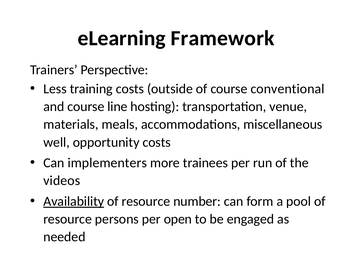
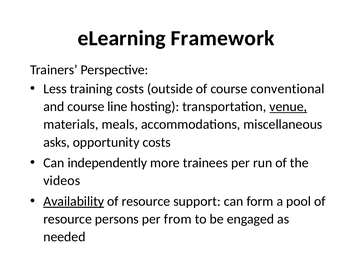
venue underline: none -> present (288, 107)
well: well -> asks (57, 143)
implementers: implementers -> independently (107, 163)
number: number -> support (197, 202)
open: open -> from (178, 220)
